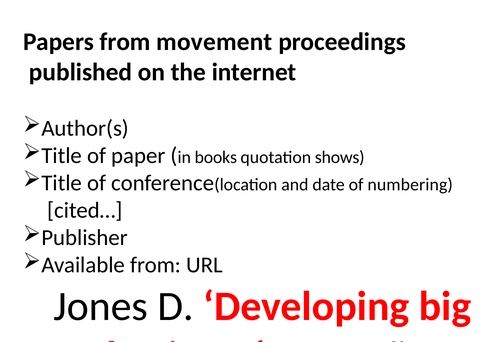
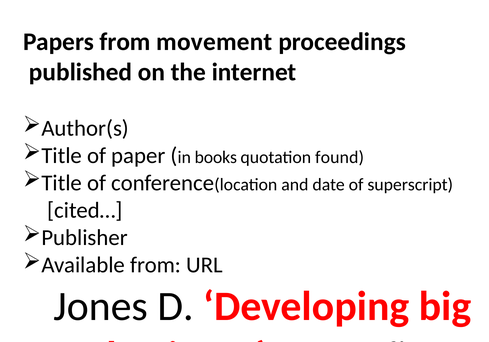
shows: shows -> found (340, 158)
numbering: numbering -> superscript (410, 185)
